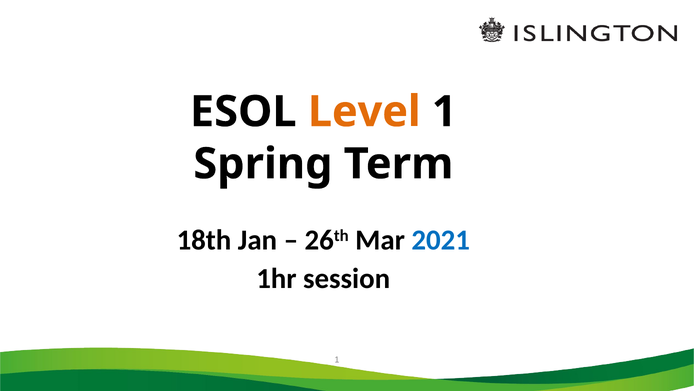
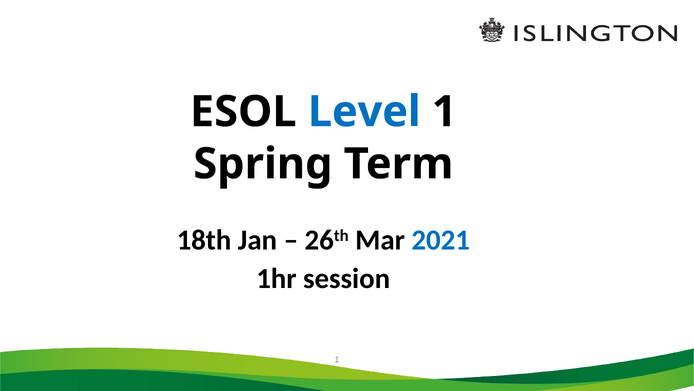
Level colour: orange -> blue (364, 112)
